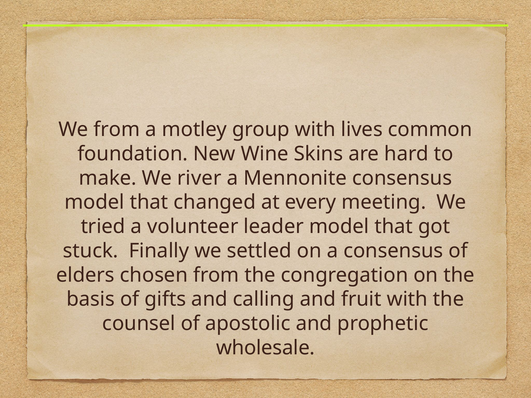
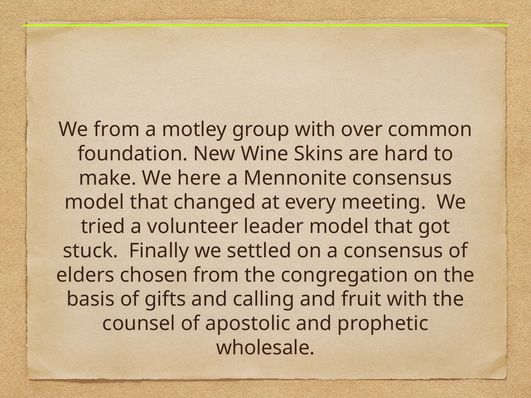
lives: lives -> over (362, 130)
river: river -> here (199, 178)
